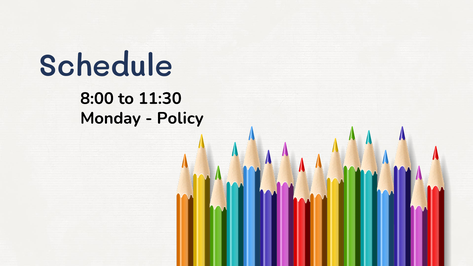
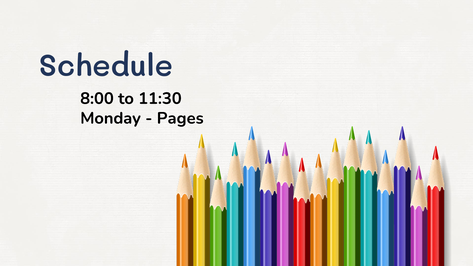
Policy: Policy -> Pages (180, 118)
